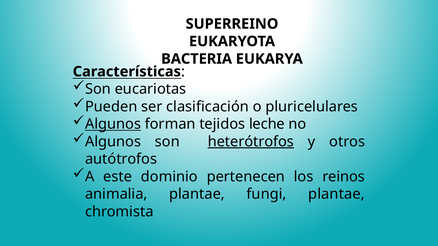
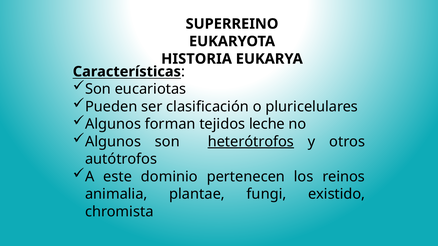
BACTERIA: BACTERIA -> HISTORIA (197, 59)
Algunos underline: present -> none (113, 124)
fungi plantae: plantae -> existido (337, 194)
